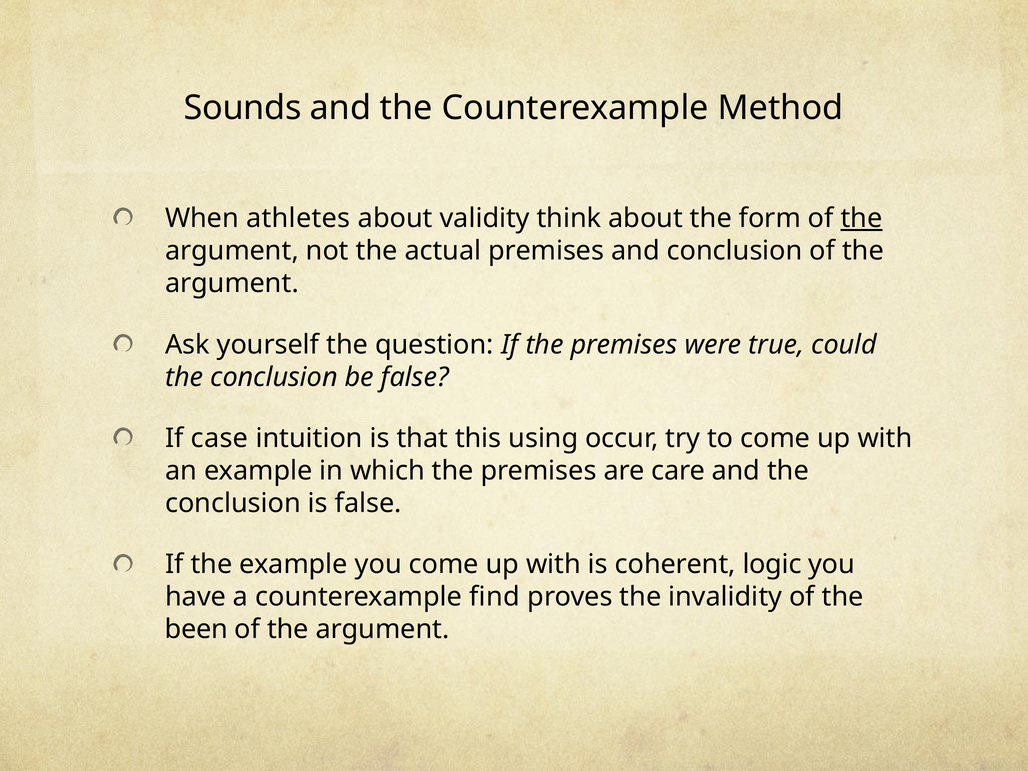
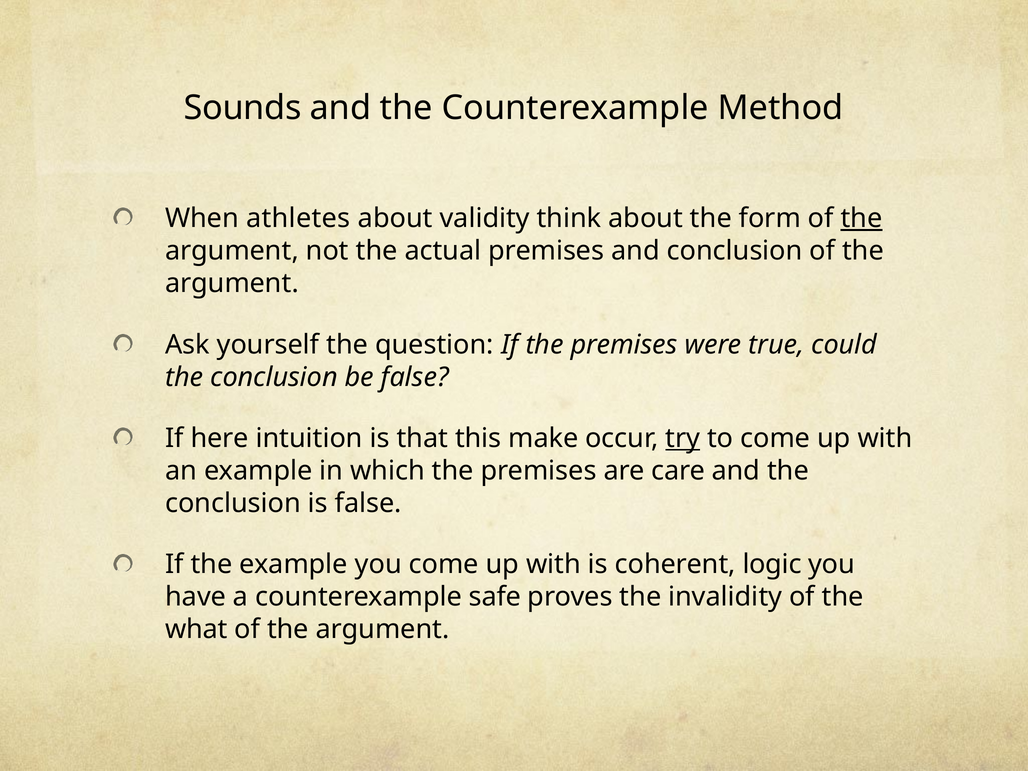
case: case -> here (220, 438)
using: using -> make (543, 438)
try underline: none -> present (683, 438)
find: find -> safe (495, 597)
been: been -> what (196, 630)
